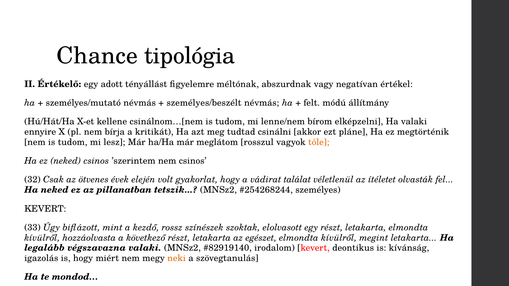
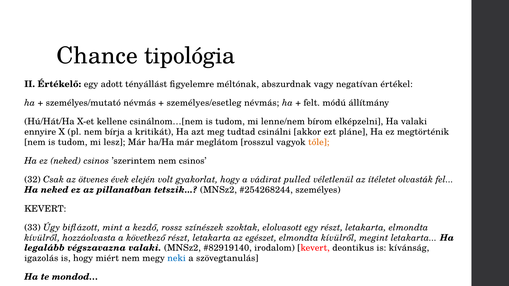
személyes/beszélt: személyes/beszélt -> személyes/esetleg (204, 103)
találat: találat -> pulled (297, 180)
neki colour: orange -> blue (177, 259)
